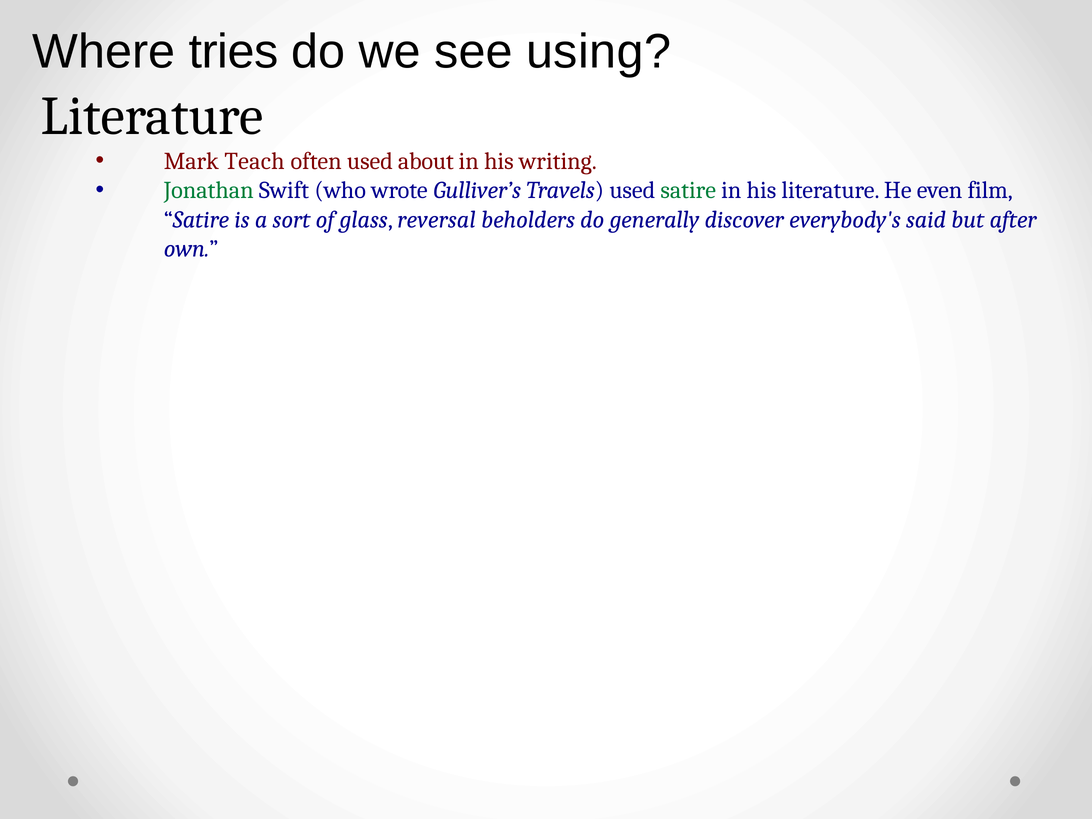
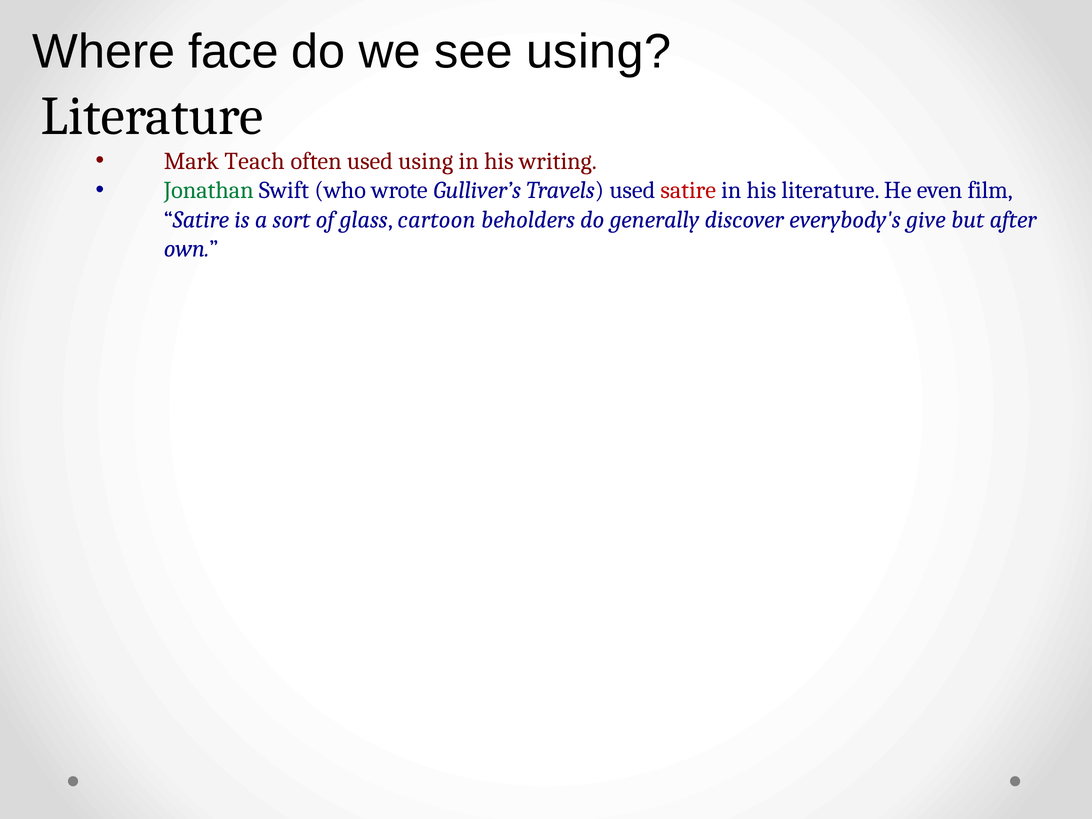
tries: tries -> face (233, 52)
used about: about -> using (426, 161)
satire colour: green -> red (688, 190)
reversal: reversal -> cartoon (436, 220)
said: said -> give (926, 220)
